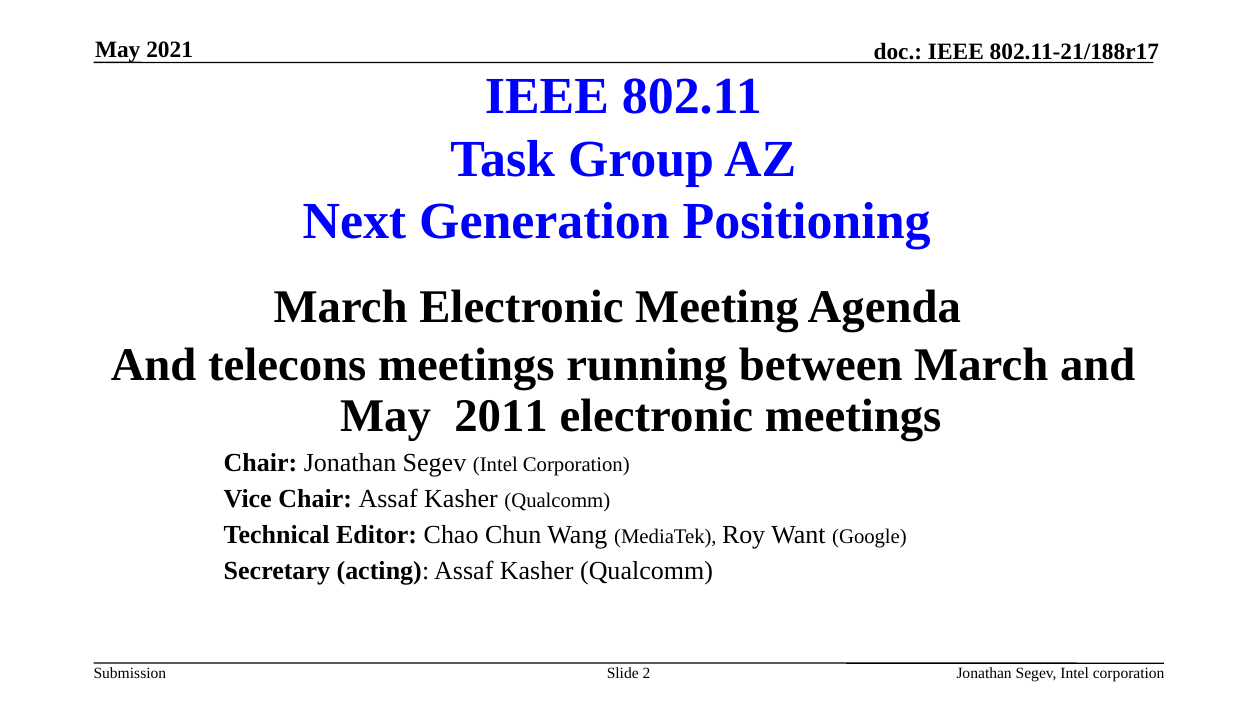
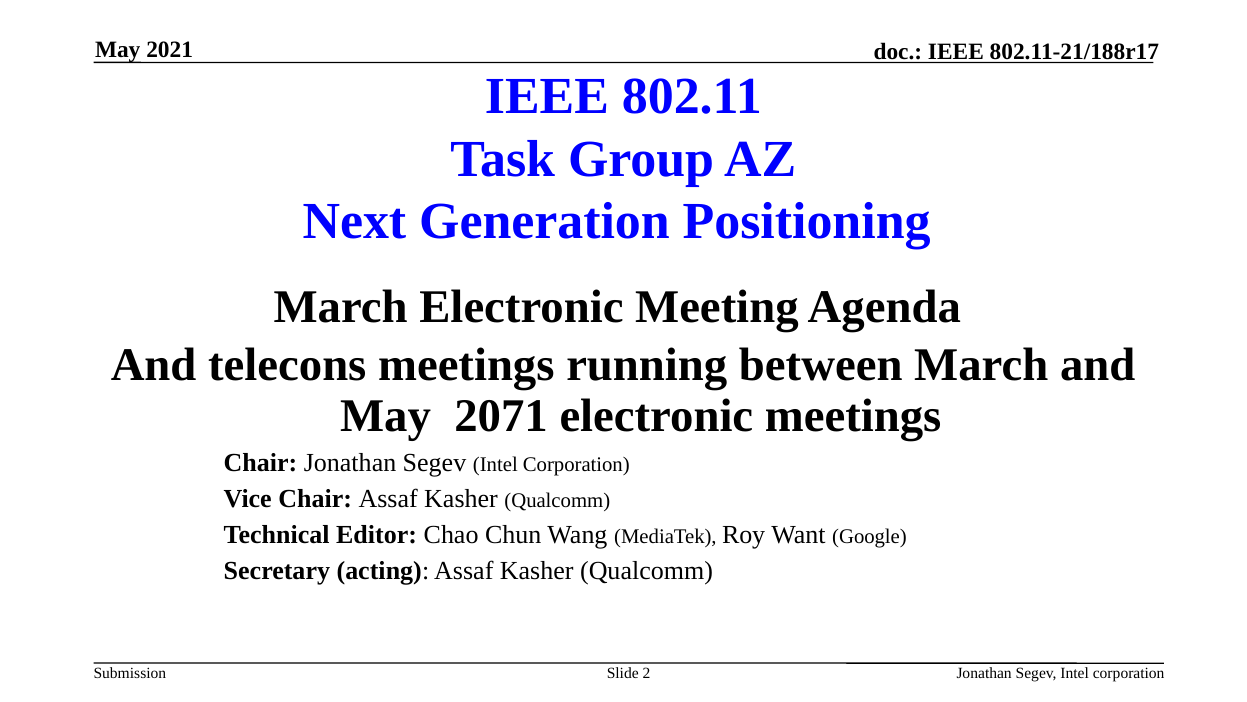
2011: 2011 -> 2071 (501, 416)
